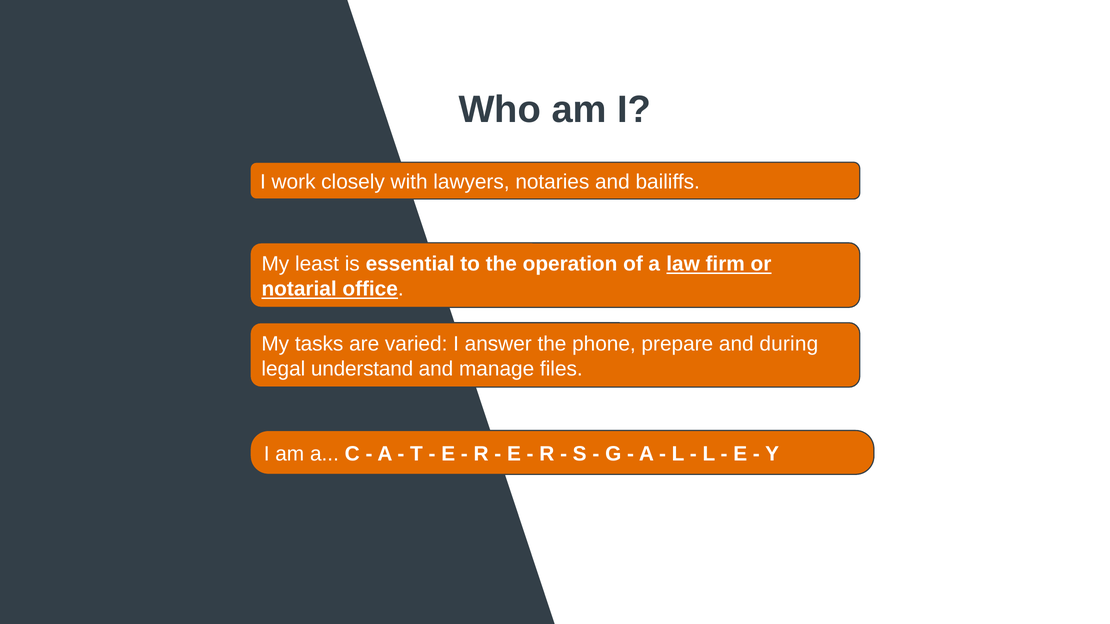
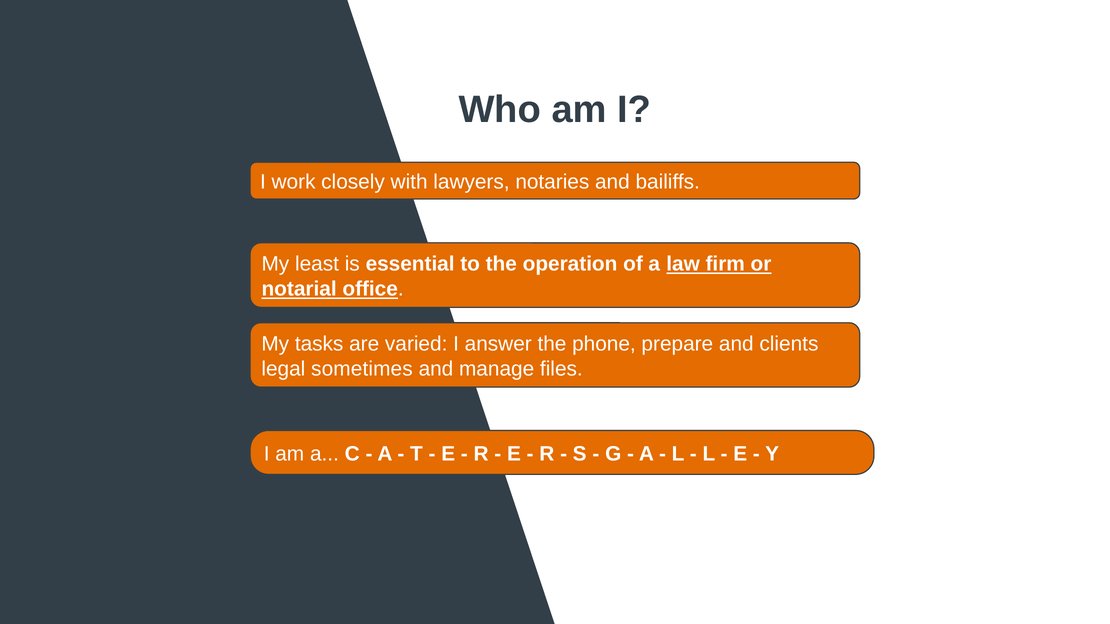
during: during -> clients (789, 344)
understand: understand -> sometimes (362, 369)
